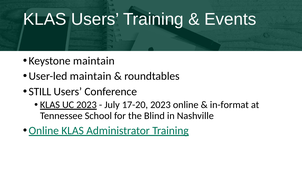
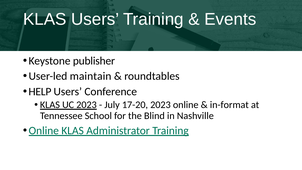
Keystone maintain: maintain -> publisher (94, 61)
STILL: STILL -> HELP (40, 91)
